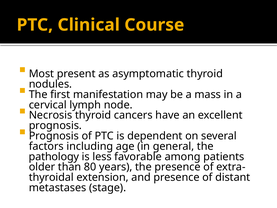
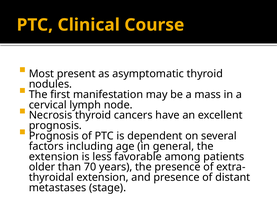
pathology: pathology -> extension (54, 156)
80: 80 -> 70 (90, 167)
